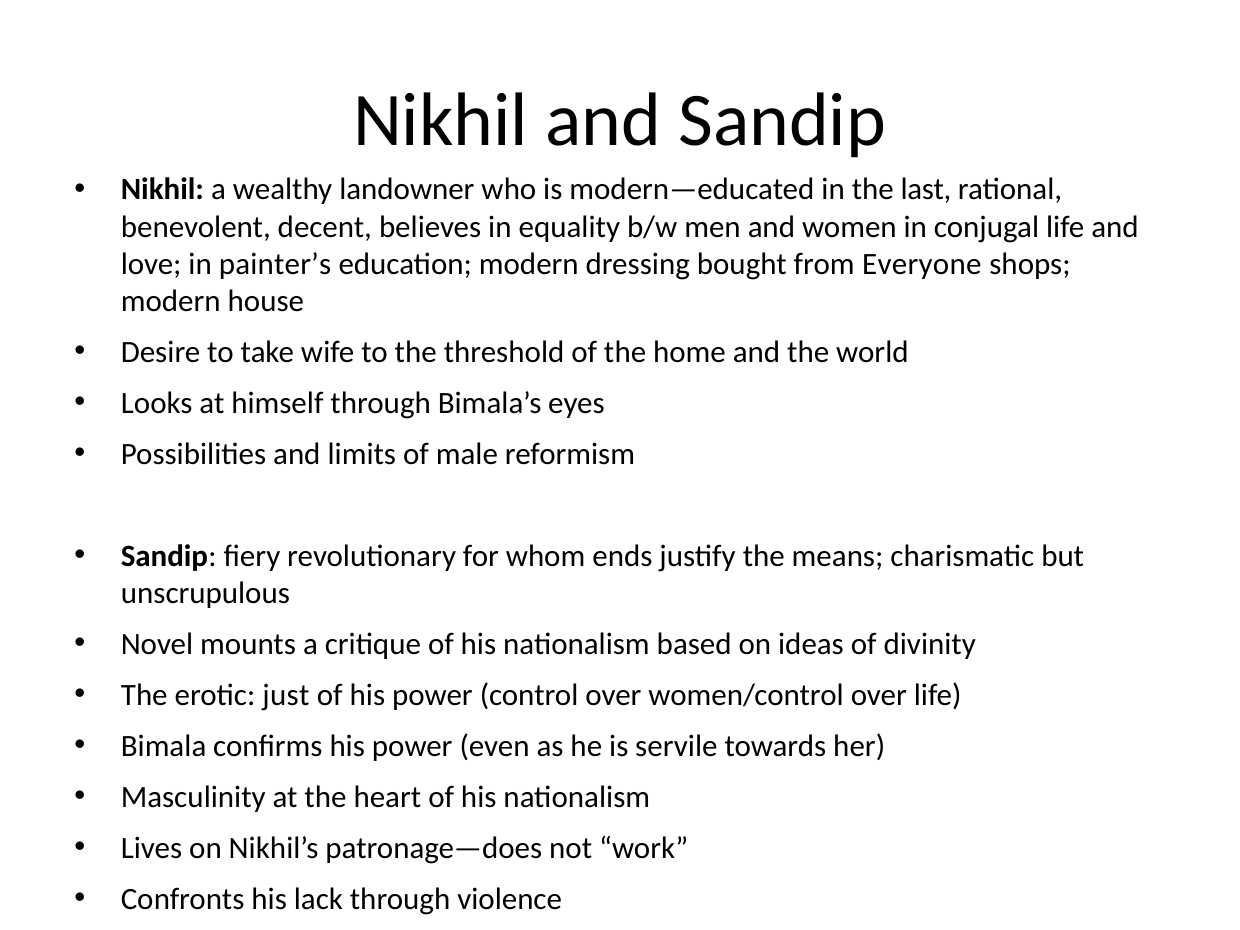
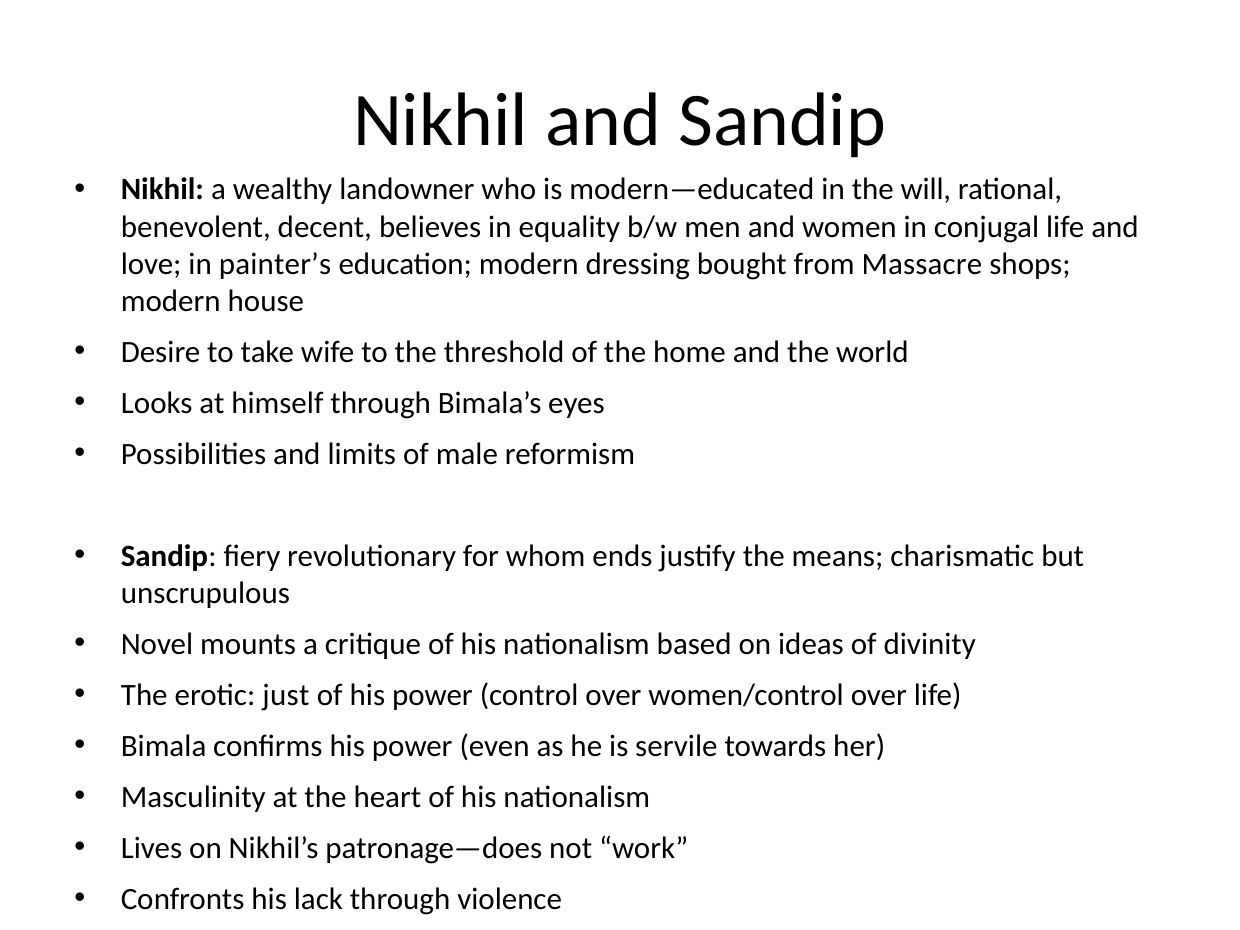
last: last -> will (926, 190)
Everyone: Everyone -> Massacre (922, 264)
